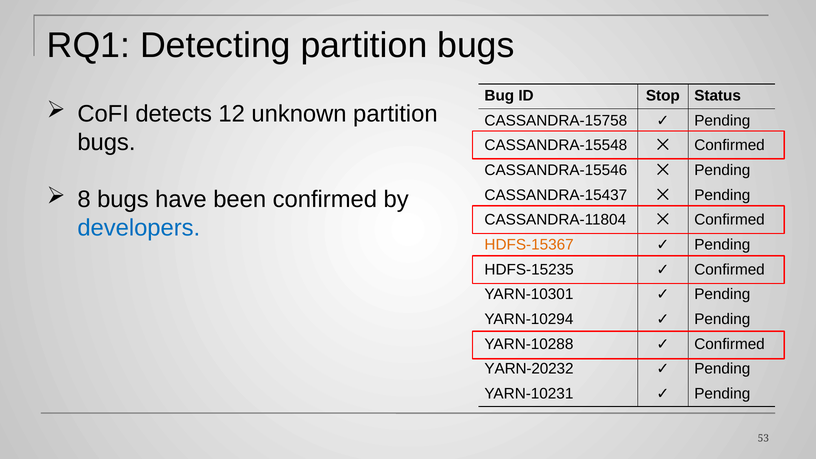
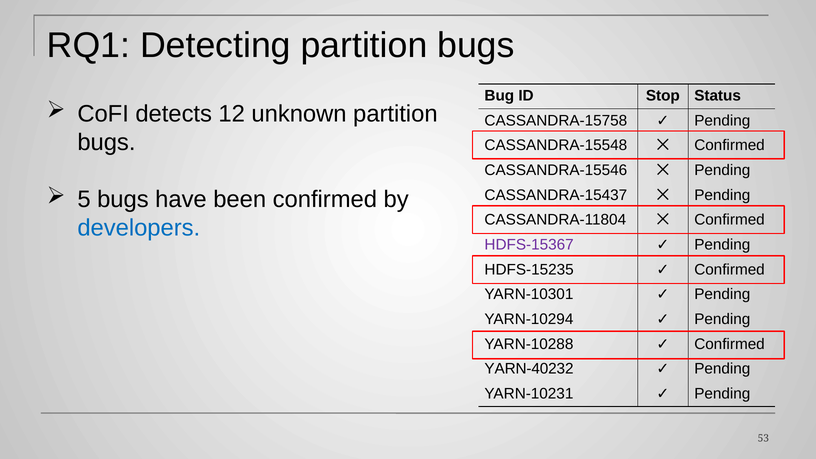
8: 8 -> 5 (84, 200)
HDFS-15367 colour: orange -> purple (529, 245)
YARN-20232: YARN-20232 -> YARN-40232 (529, 369)
